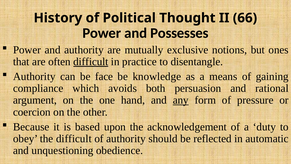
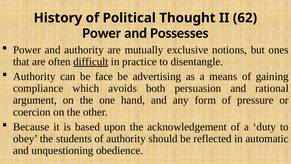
66: 66 -> 62 (245, 18)
knowledge: knowledge -> advertising (157, 76)
any underline: present -> none (181, 100)
the difficult: difficult -> students (74, 138)
